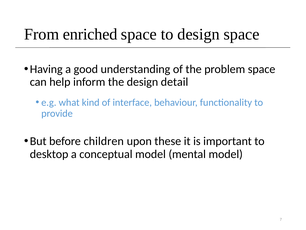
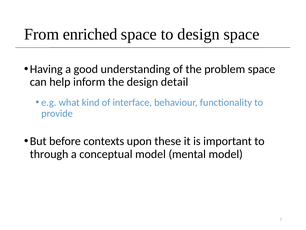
children: children -> contexts (104, 141)
desktop: desktop -> through (49, 154)
